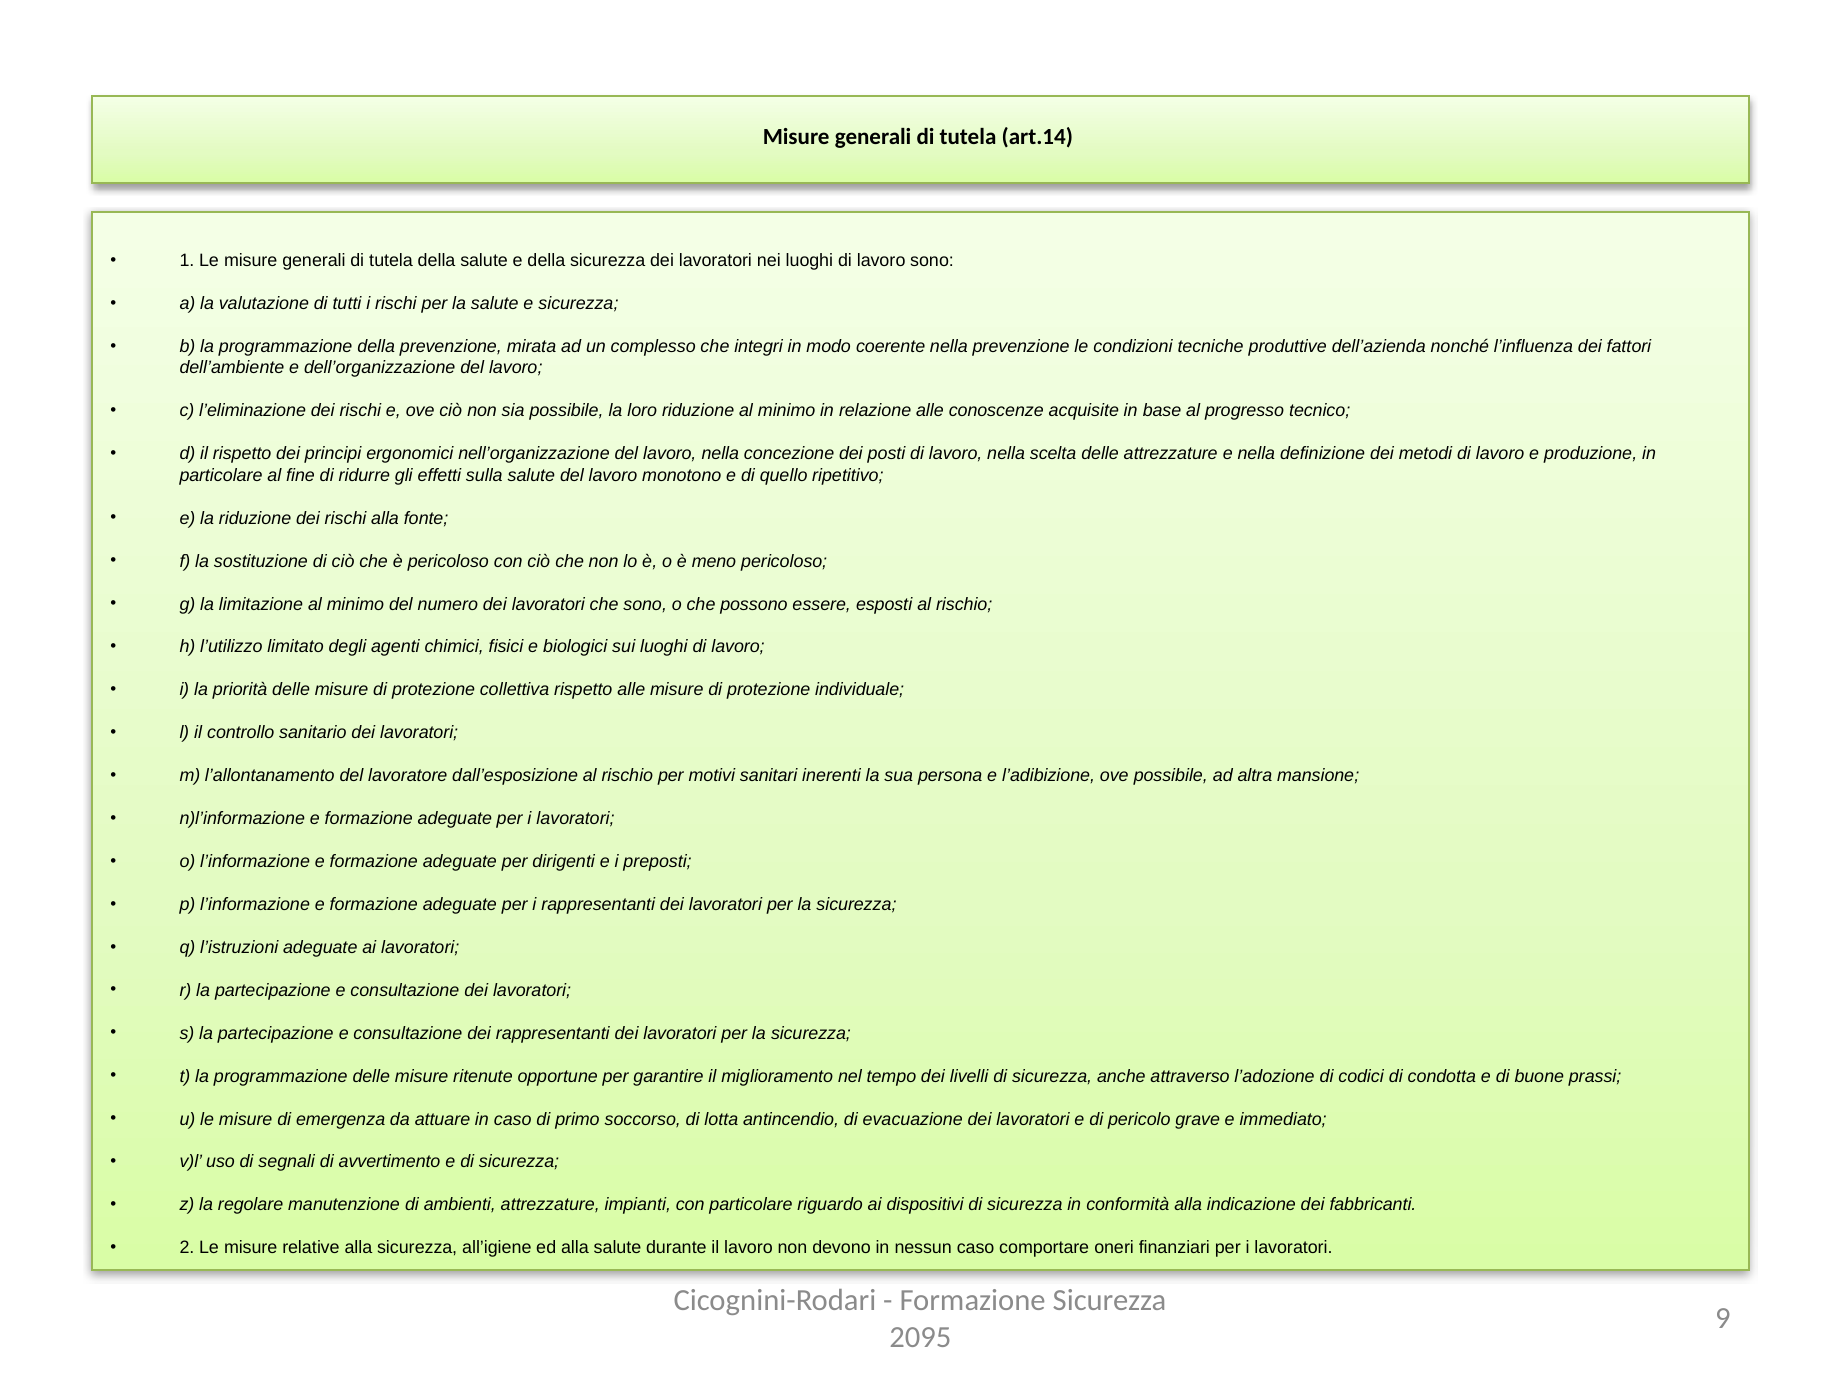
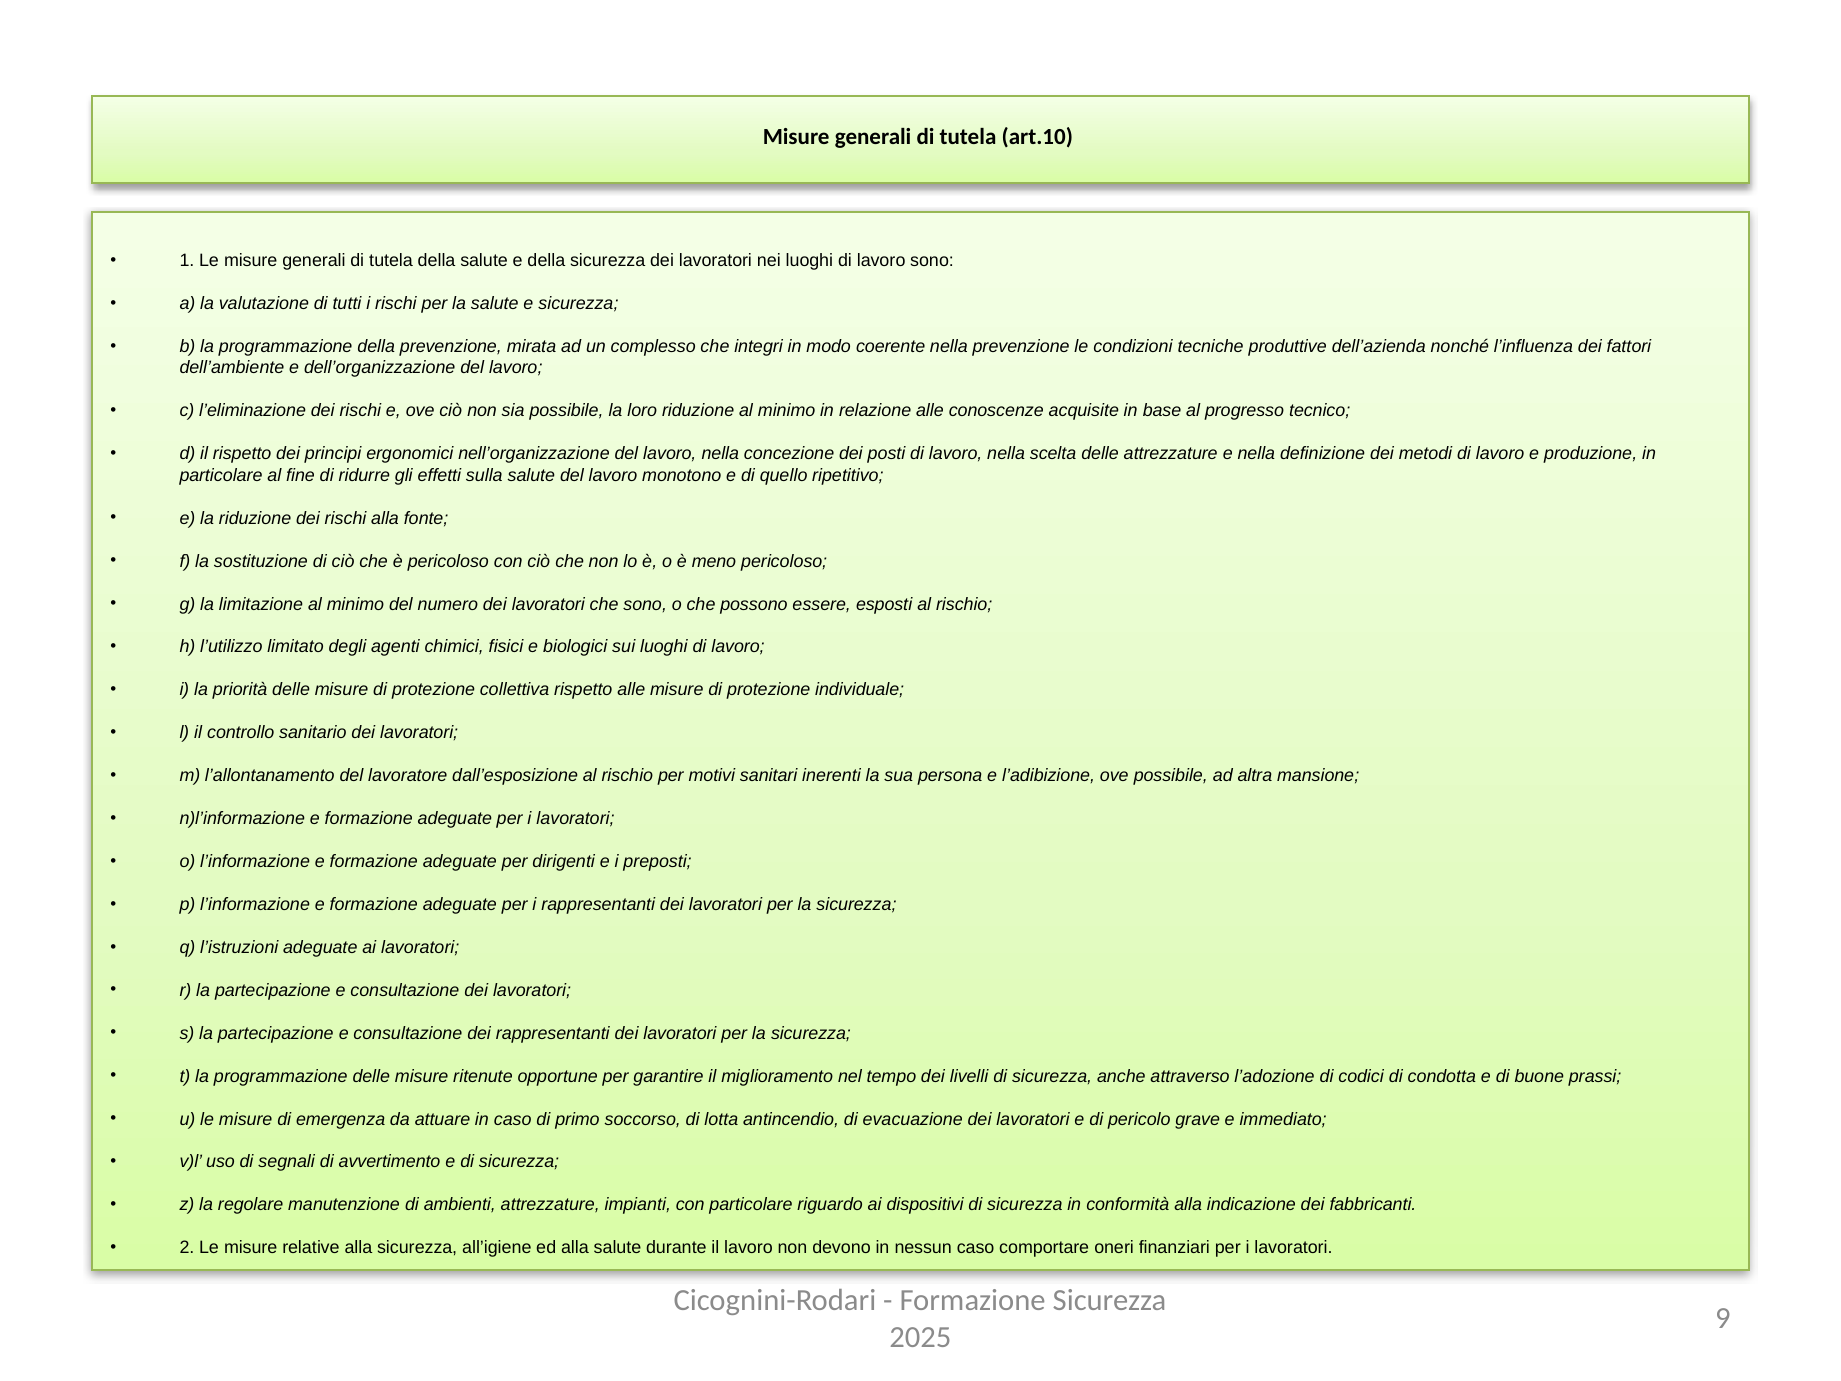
art.14: art.14 -> art.10 (1037, 137)
2095: 2095 -> 2025 (920, 1337)
